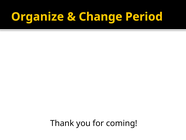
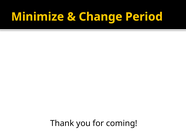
Organize: Organize -> Minimize (38, 17)
